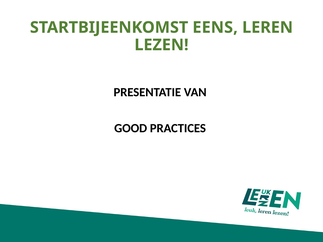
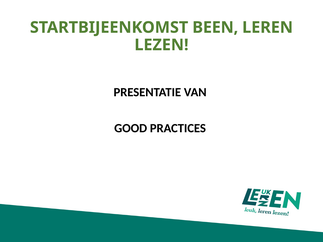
EENS: EENS -> BEEN (215, 27)
